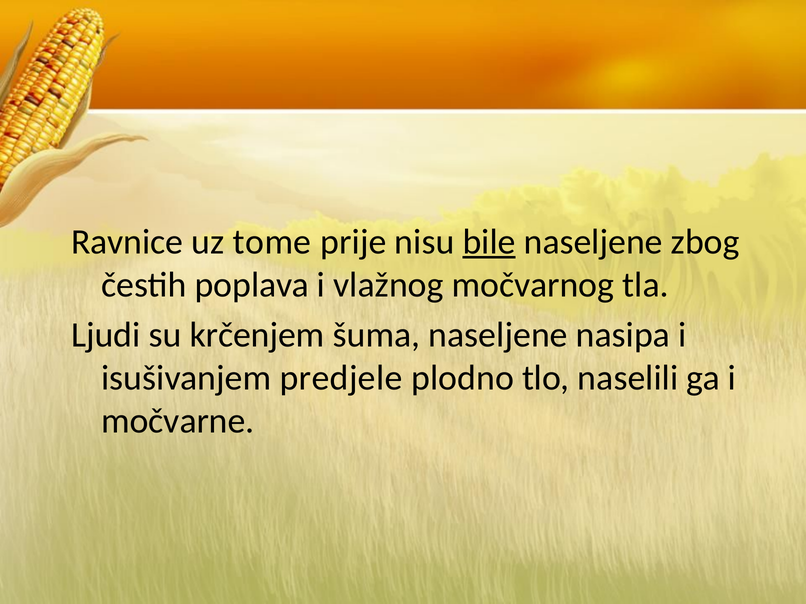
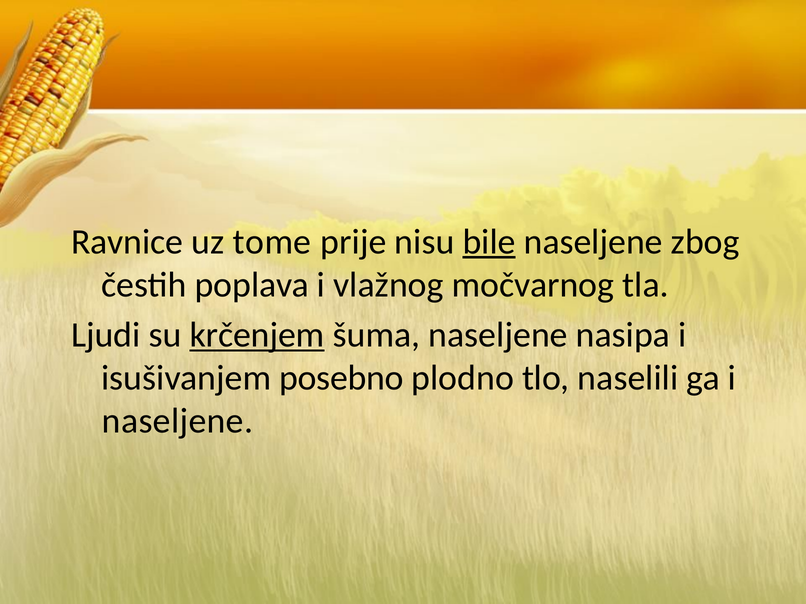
krčenjem underline: none -> present (257, 335)
predjele: predjele -> posebno (341, 378)
močvarne: močvarne -> naseljene (178, 421)
